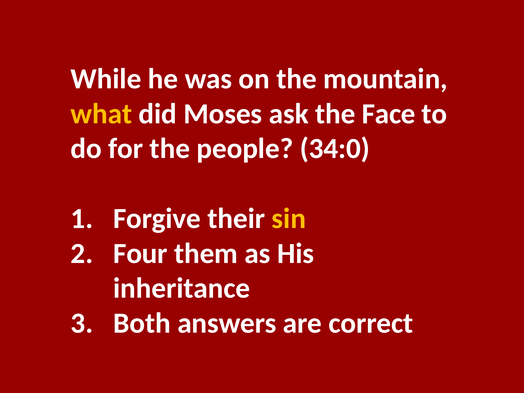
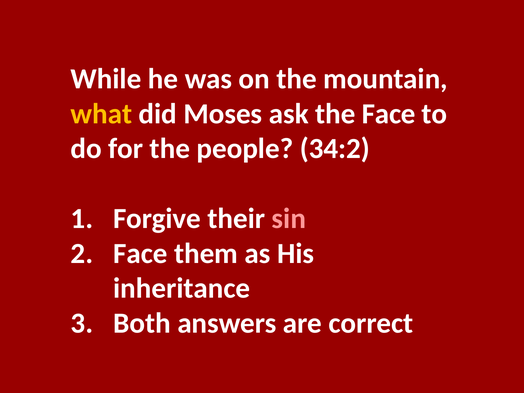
34:0: 34:0 -> 34:2 (335, 149)
sin colour: yellow -> pink (289, 219)
Four: Four -> Face (140, 253)
